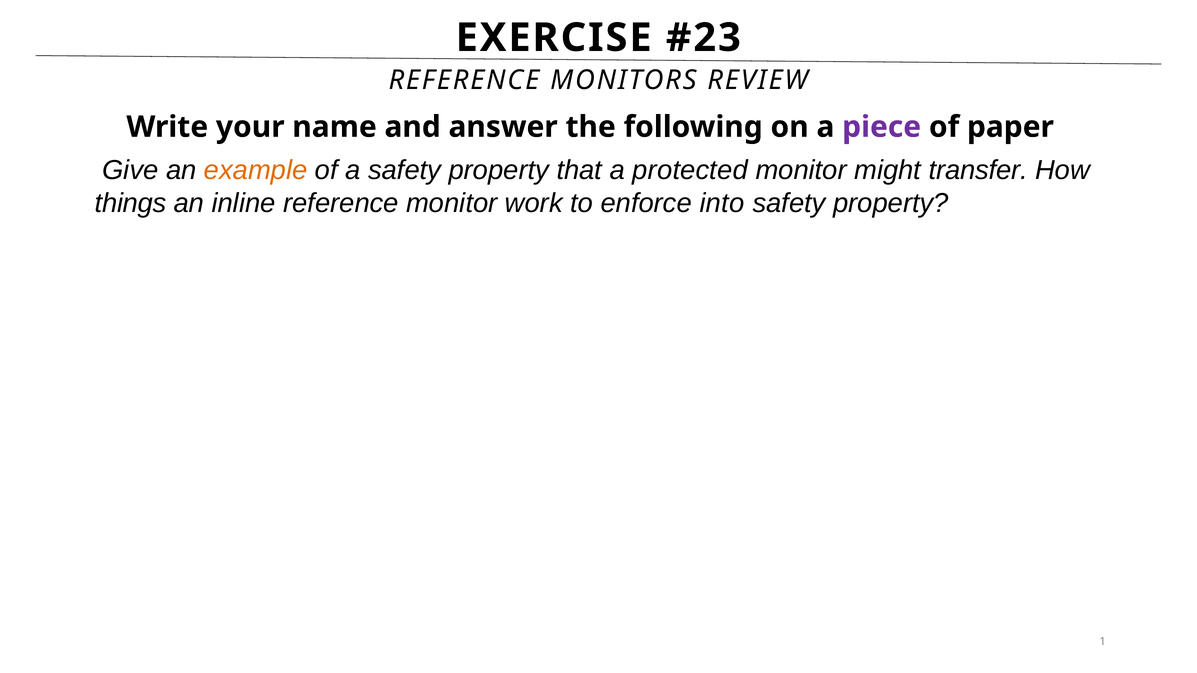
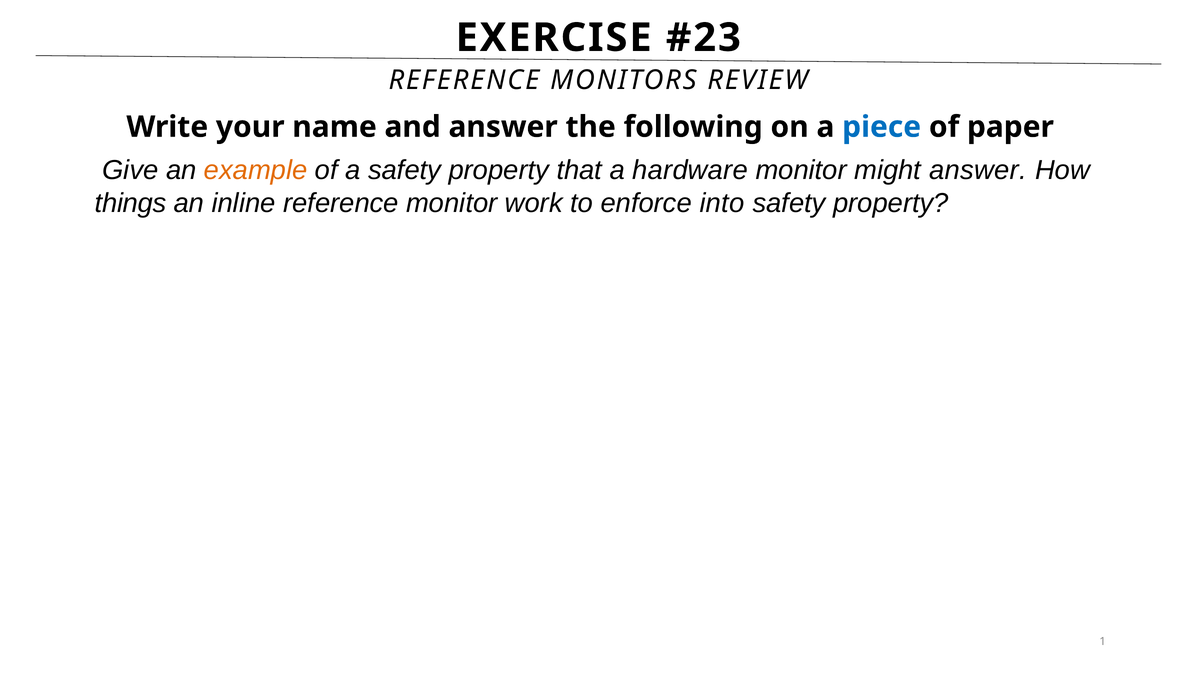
piece colour: purple -> blue (882, 127)
protected: protected -> hardware (690, 170)
might transfer: transfer -> answer (978, 170)
